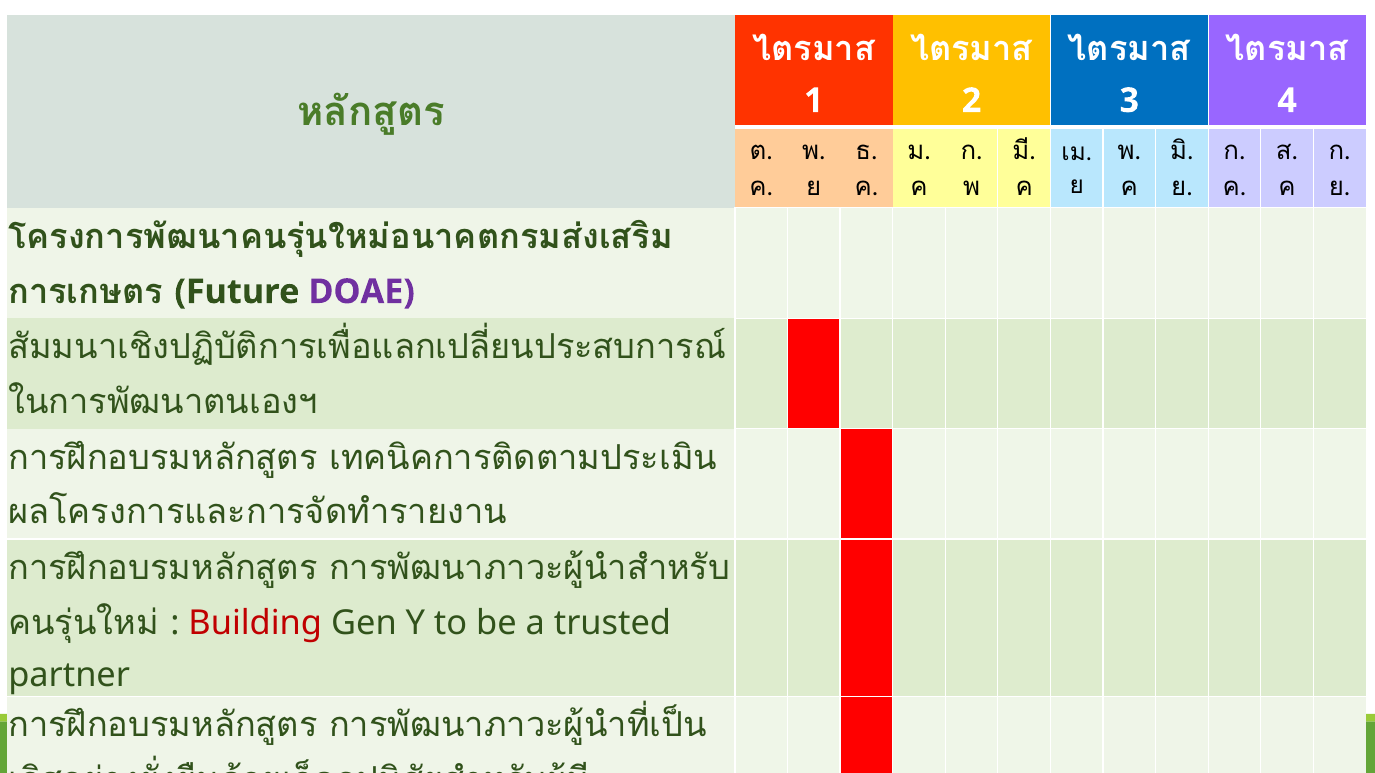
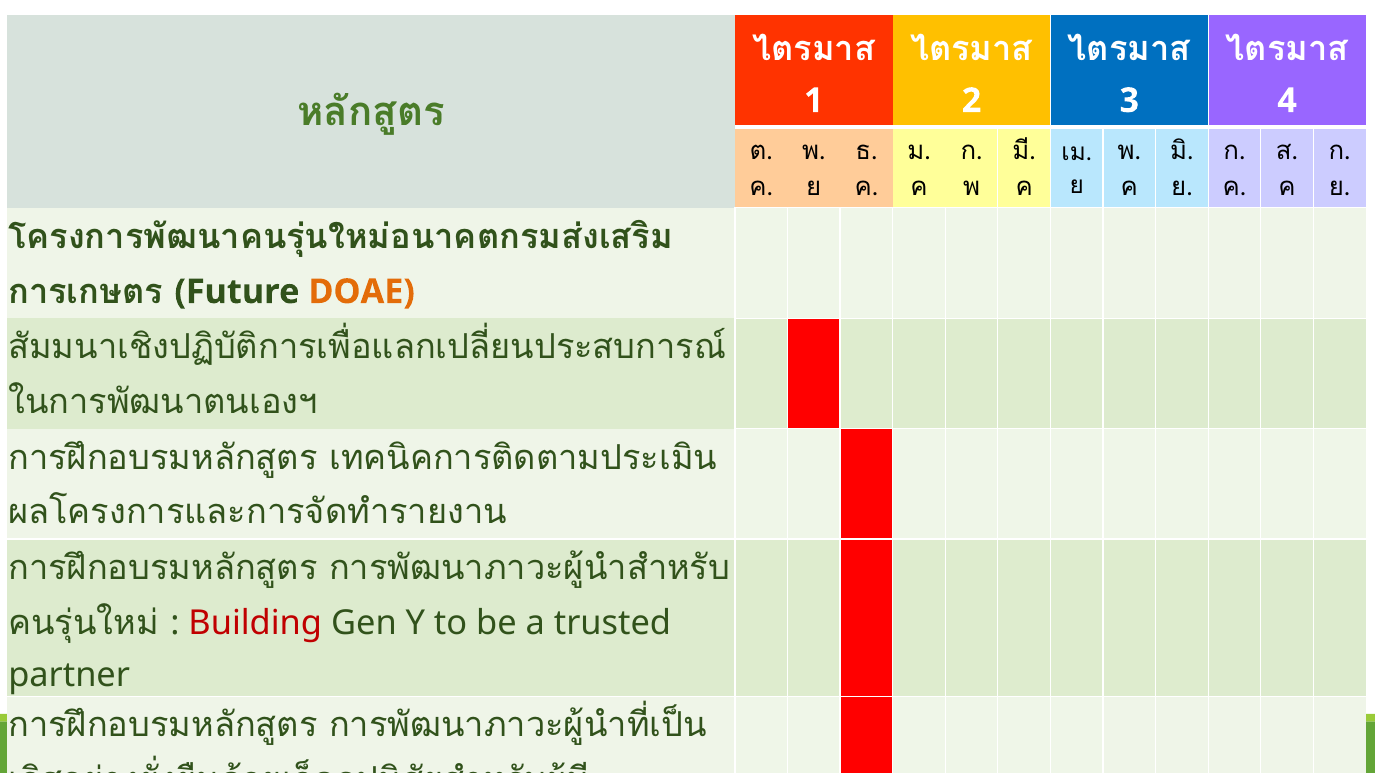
DOAE colour: purple -> orange (362, 292)
